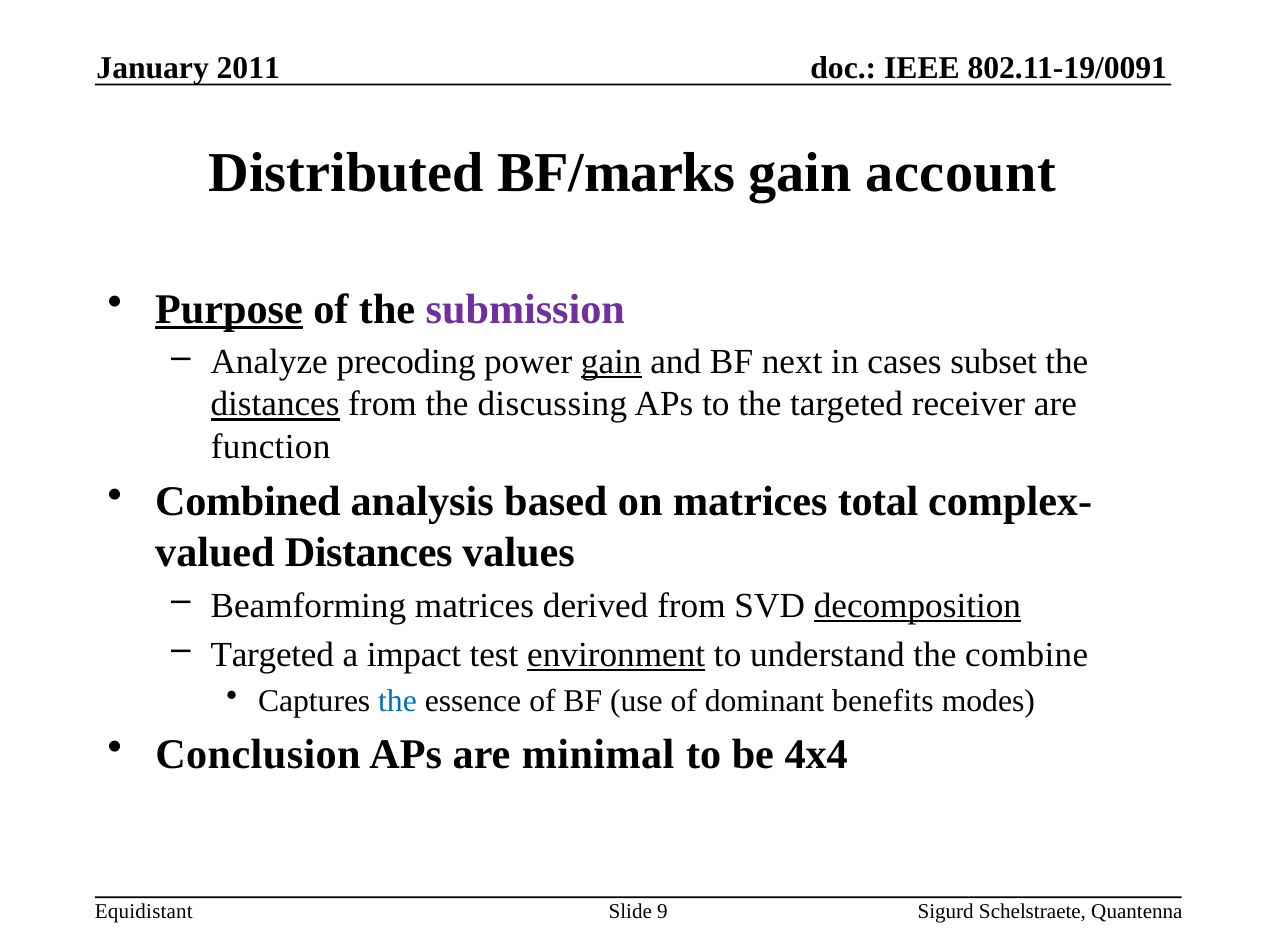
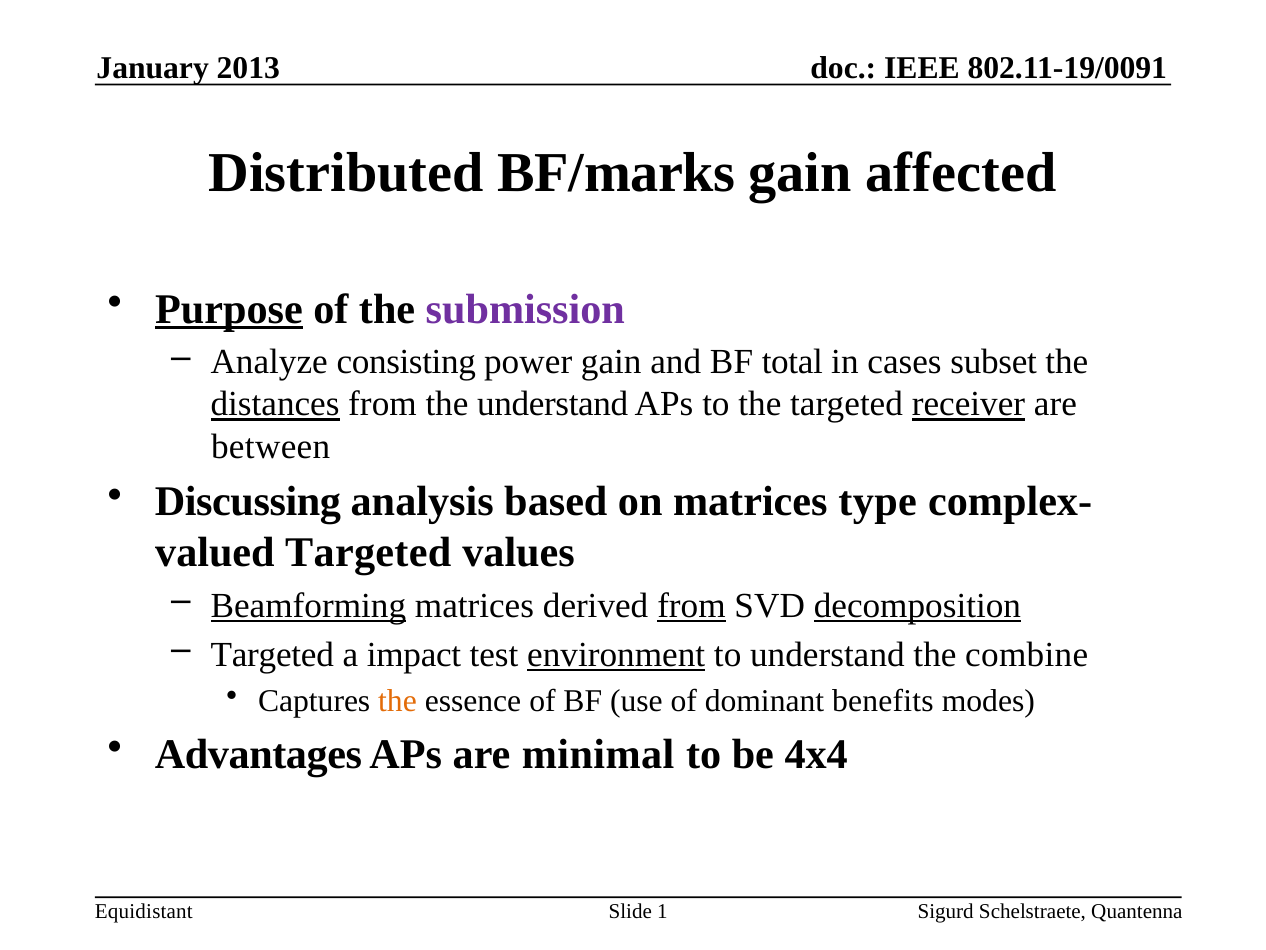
2011: 2011 -> 2013 (248, 68)
account: account -> affected (961, 173)
precoding: precoding -> consisting (406, 362)
gain underline: present -> none (611, 362)
next: next -> total (792, 362)
the discussing: discussing -> understand (553, 404)
receiver underline: none -> present (969, 404)
function: function -> between (271, 446)
Combined: Combined -> Discussing (248, 502)
total: total -> type (878, 502)
Distances: Distances -> Targeted (368, 552)
Beamforming underline: none -> present (308, 605)
from underline: none -> present (691, 605)
the colour: blue -> orange (397, 701)
Conclusion: Conclusion -> Advantages (258, 754)
9: 9 -> 1 (662, 911)
